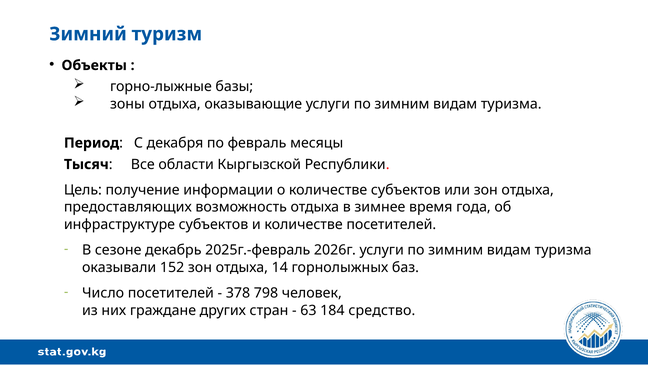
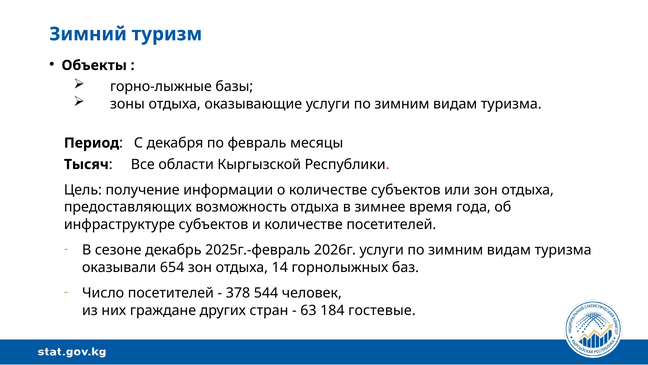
152: 152 -> 654 (172, 267)
798: 798 -> 544 (266, 293)
средство: средство -> гостевые (382, 310)
